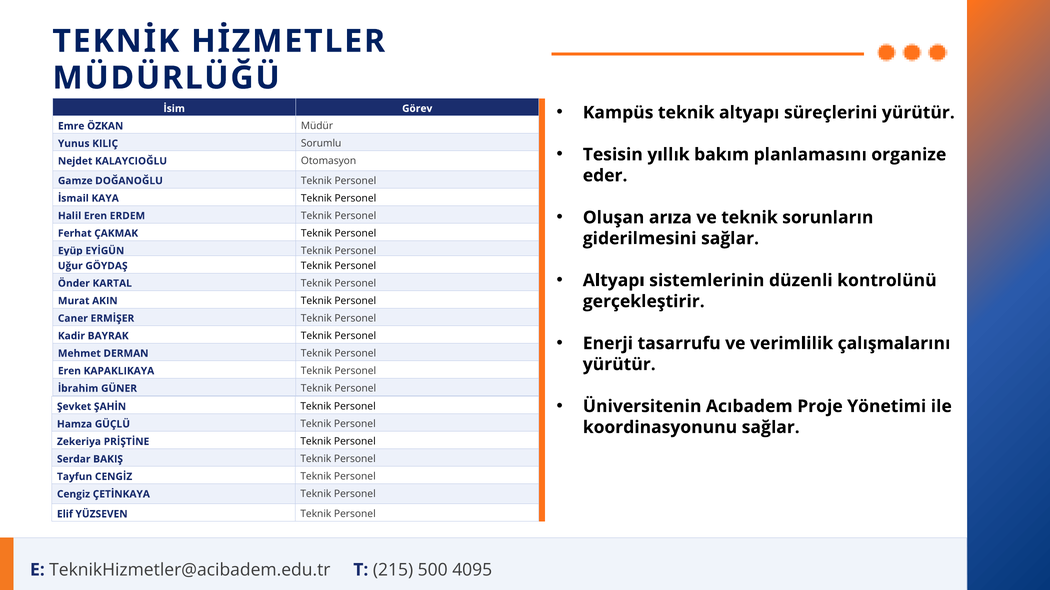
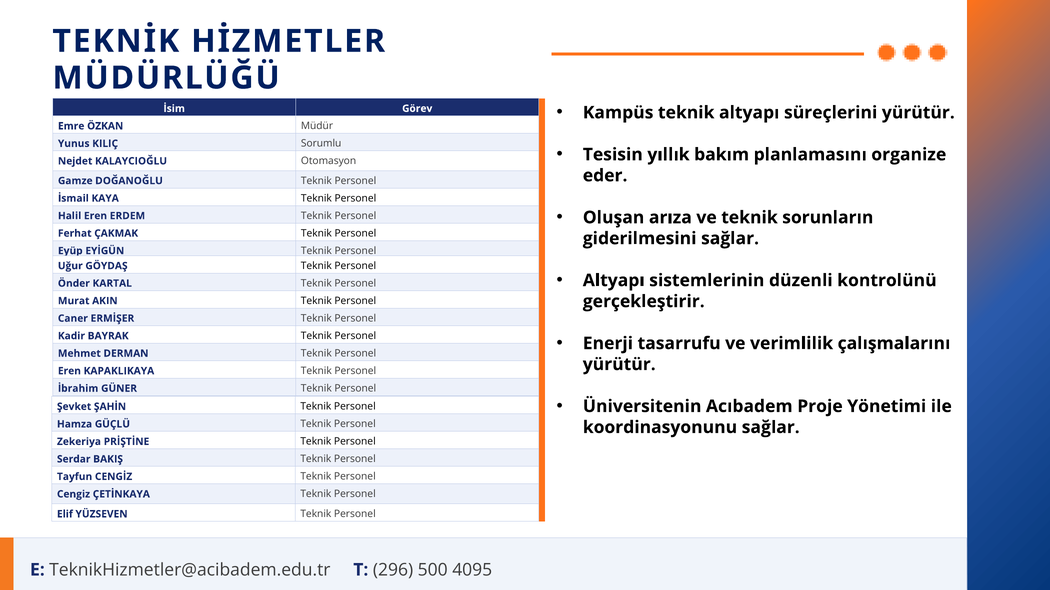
215: 215 -> 296 (393, 570)
